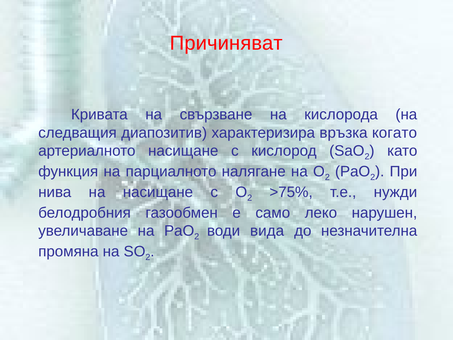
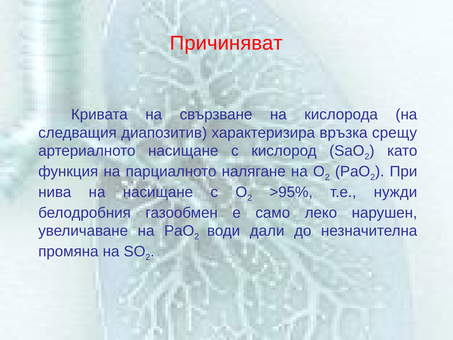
когато: когато -> срещу (395, 133)
>75%: >75% -> >95% (291, 192)
вида: вида -> дали (267, 231)
